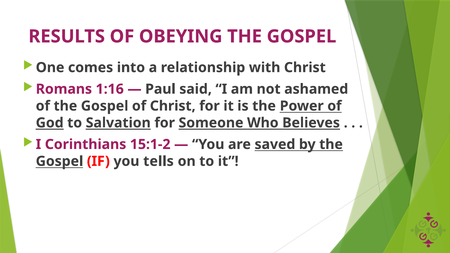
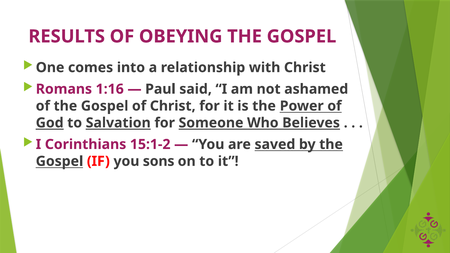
tells: tells -> sons (159, 161)
